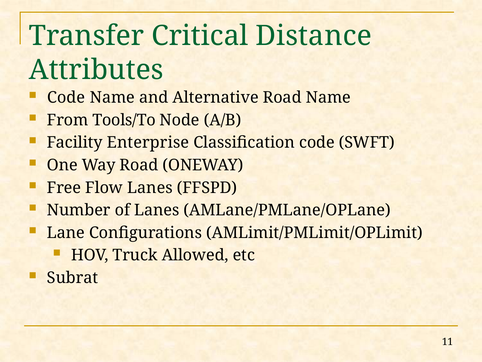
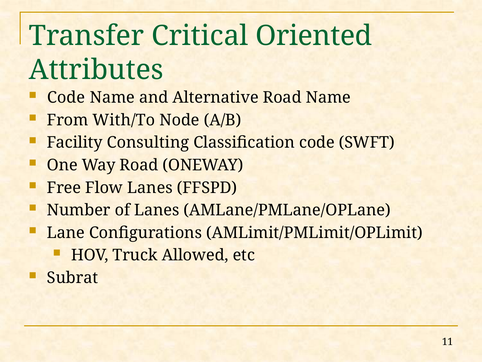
Distance: Distance -> Oriented (314, 36)
Tools/To: Tools/To -> With/To (124, 120)
Enterprise: Enterprise -> Consulting (148, 142)
